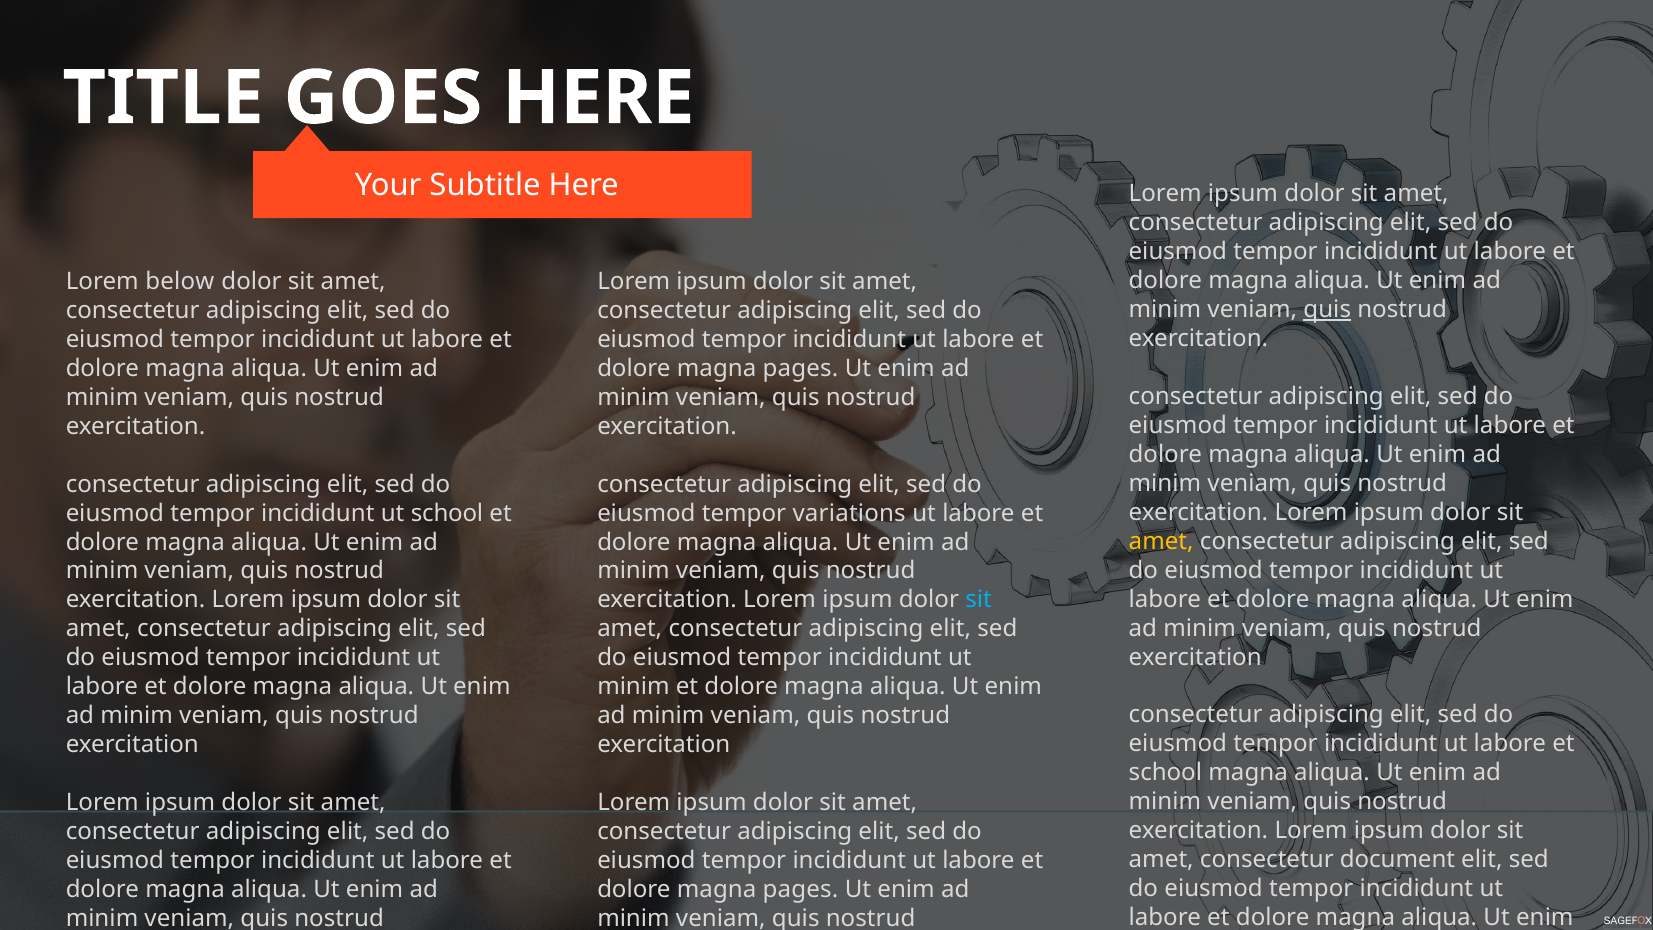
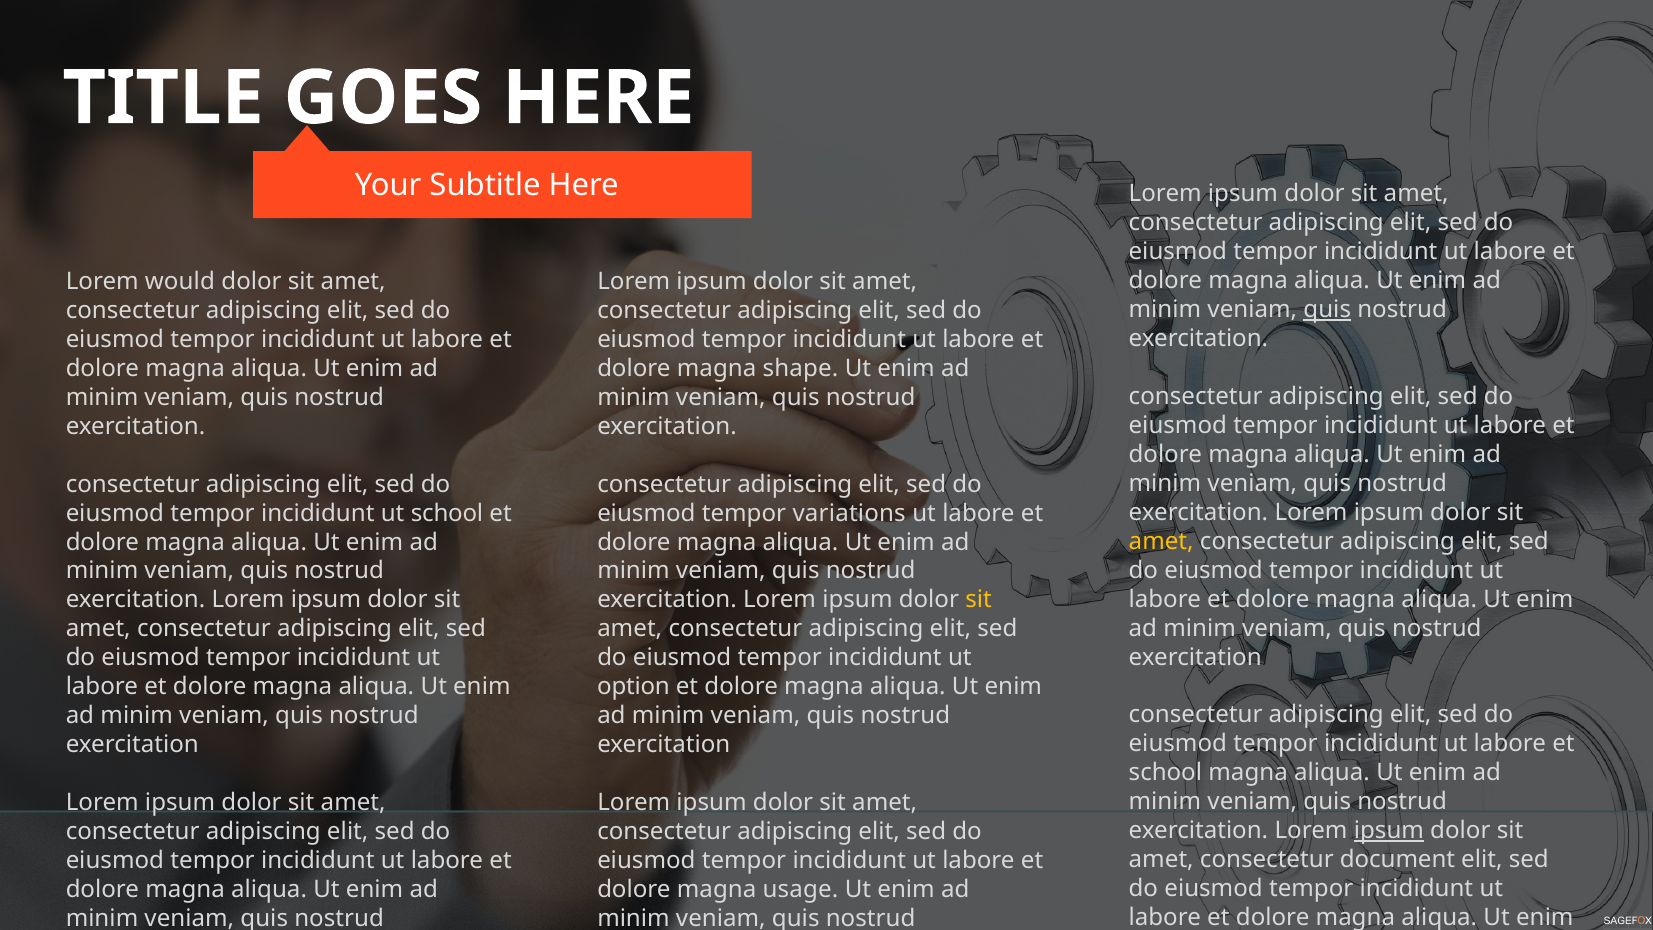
below: below -> would (180, 281)
pages: pages -> shape (800, 368)
sit colour: light blue -> yellow (979, 600)
minim: minim -> option (634, 687)
ipsum underline: none -> present (1389, 831)
pages: pages -> usage (800, 889)
